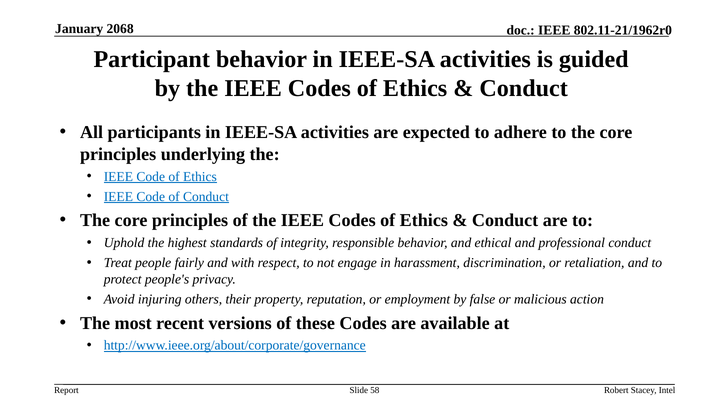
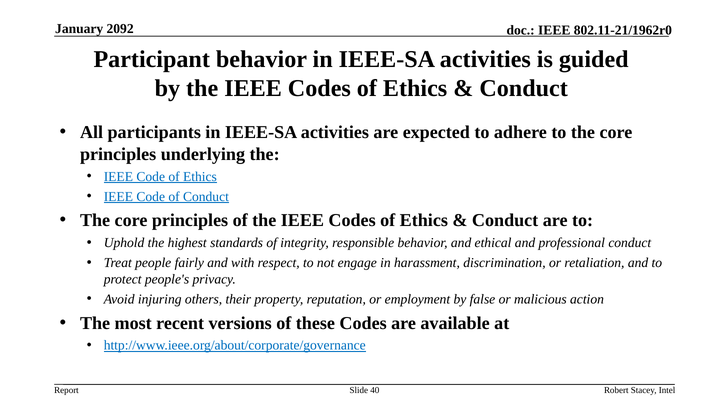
2068: 2068 -> 2092 (120, 29)
58: 58 -> 40 (375, 390)
